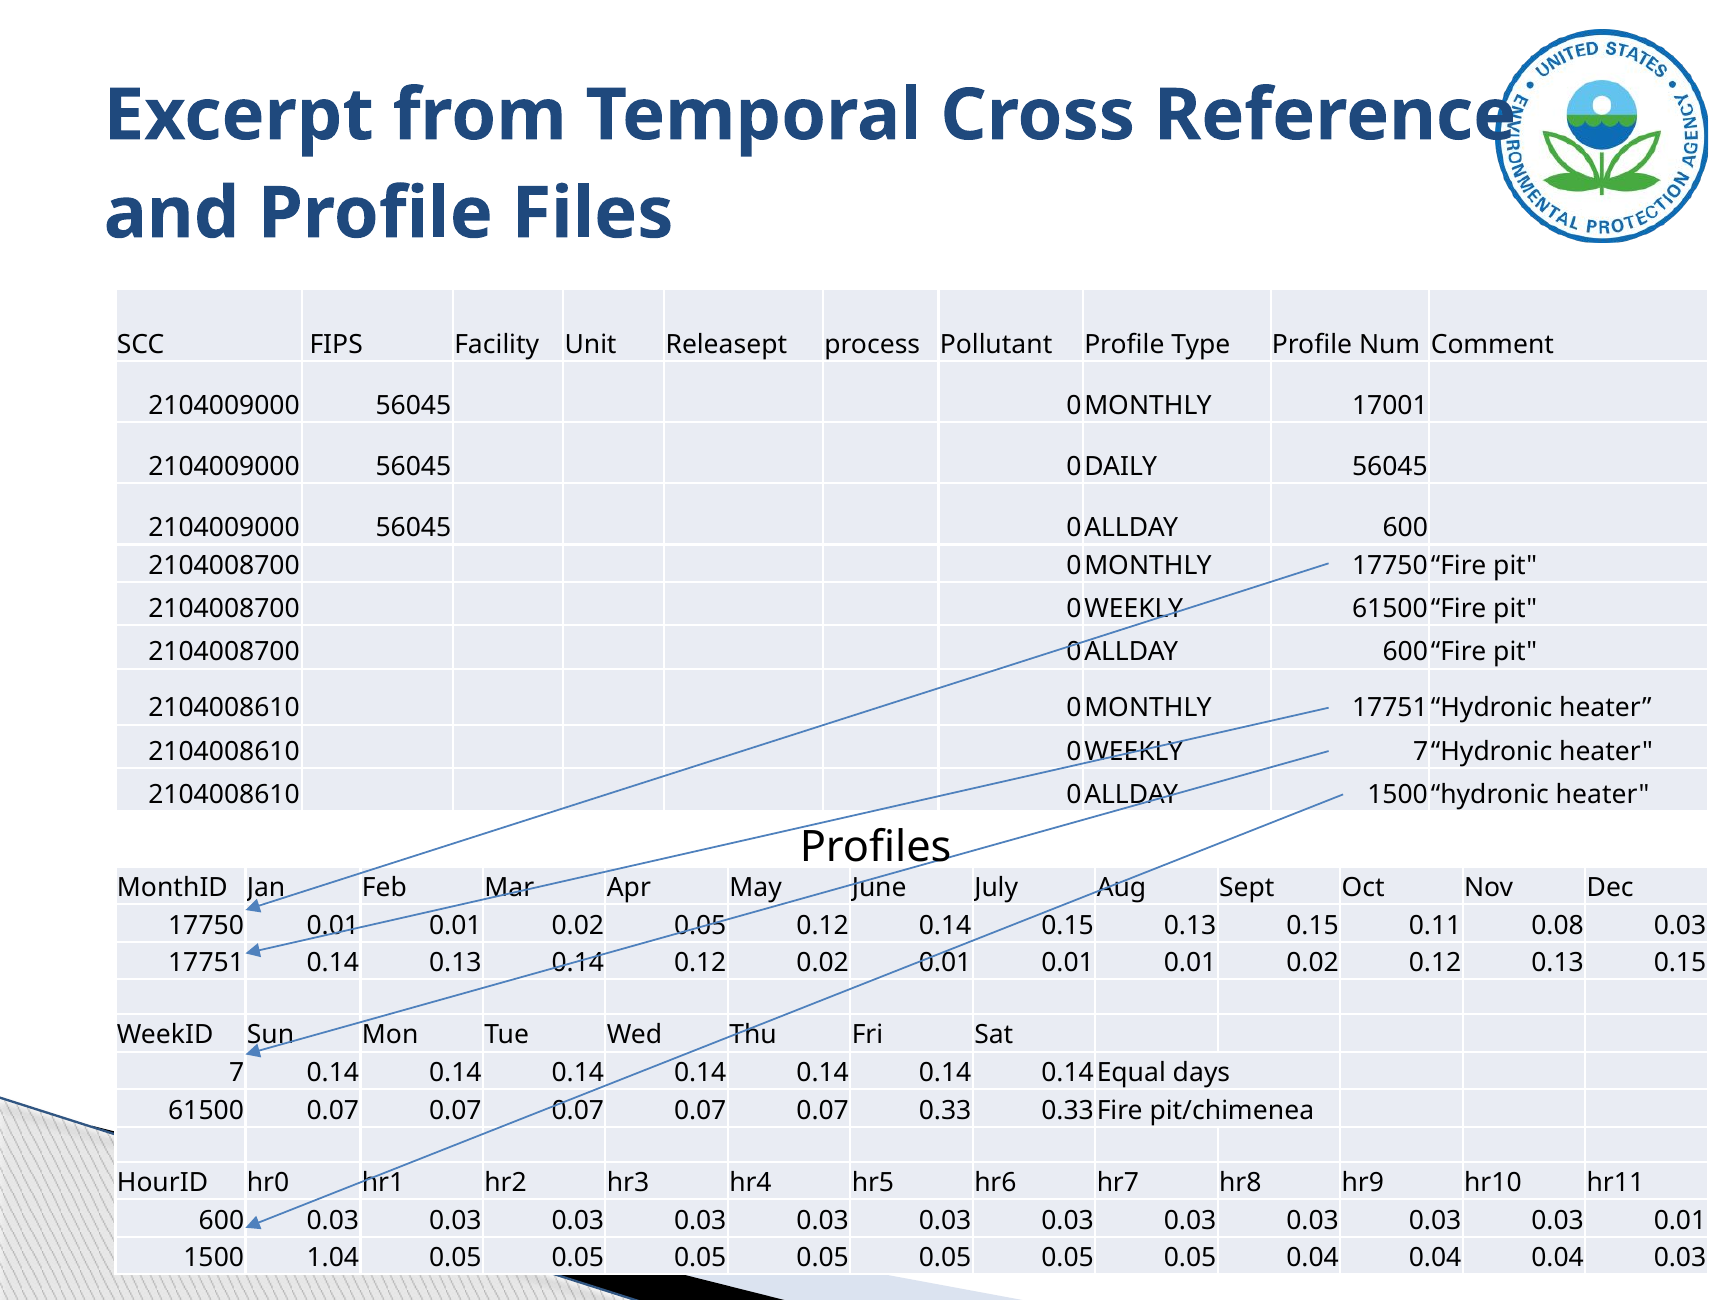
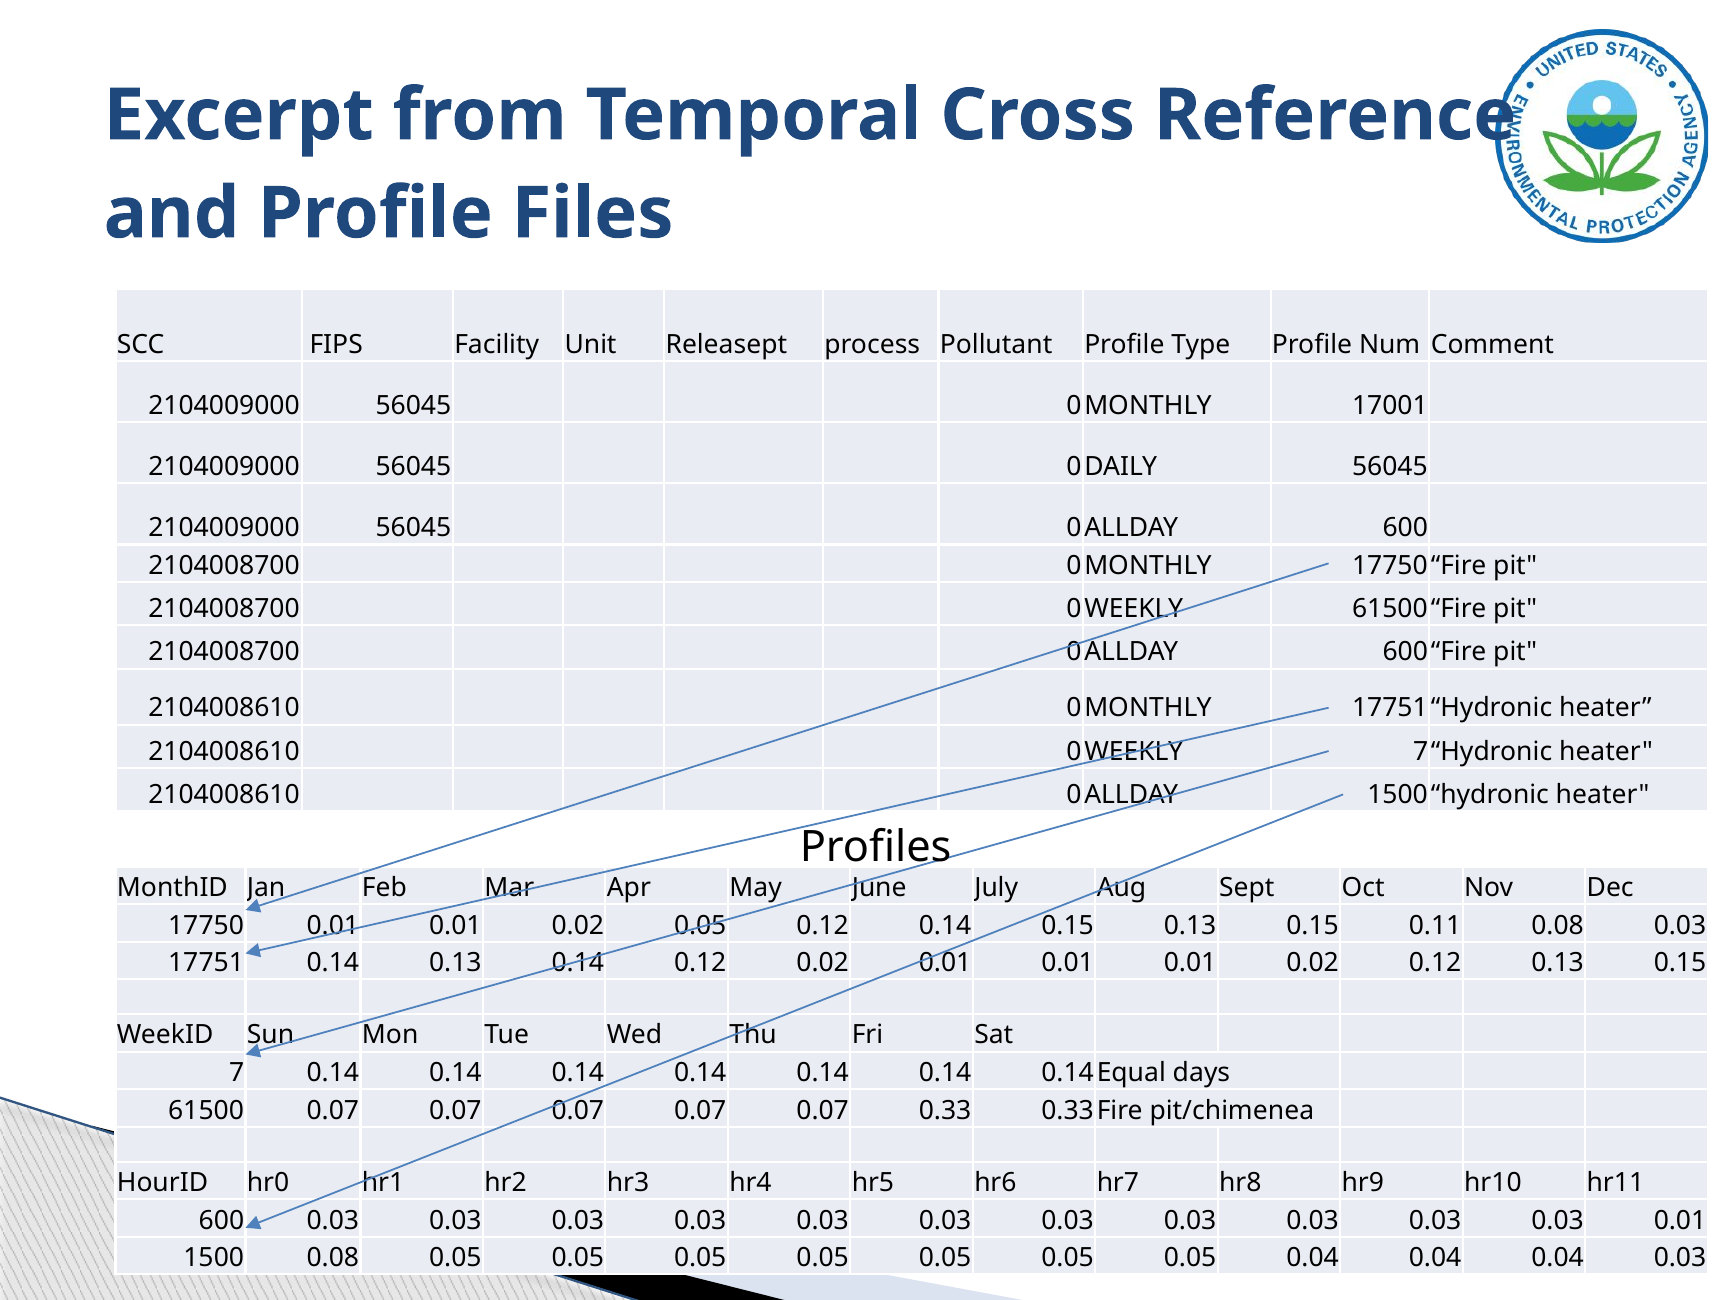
1500 1.04: 1.04 -> 0.08 (333, 1258)
